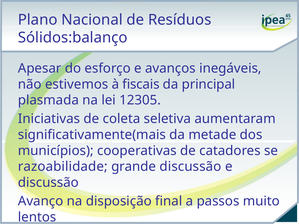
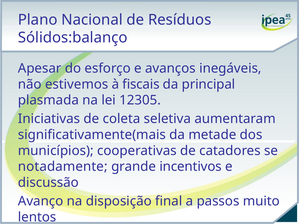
razoabilidade: razoabilidade -> notadamente (63, 167)
grande discussão: discussão -> incentivos (191, 167)
